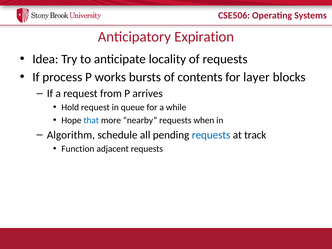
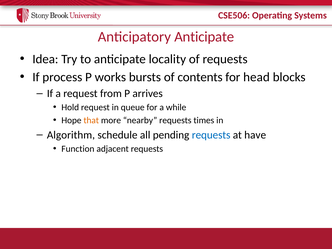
Anticipatory Expiration: Expiration -> Anticipate (204, 37)
layer: layer -> head (256, 77)
that colour: blue -> orange (91, 120)
when: when -> times (204, 120)
track: track -> have (255, 135)
